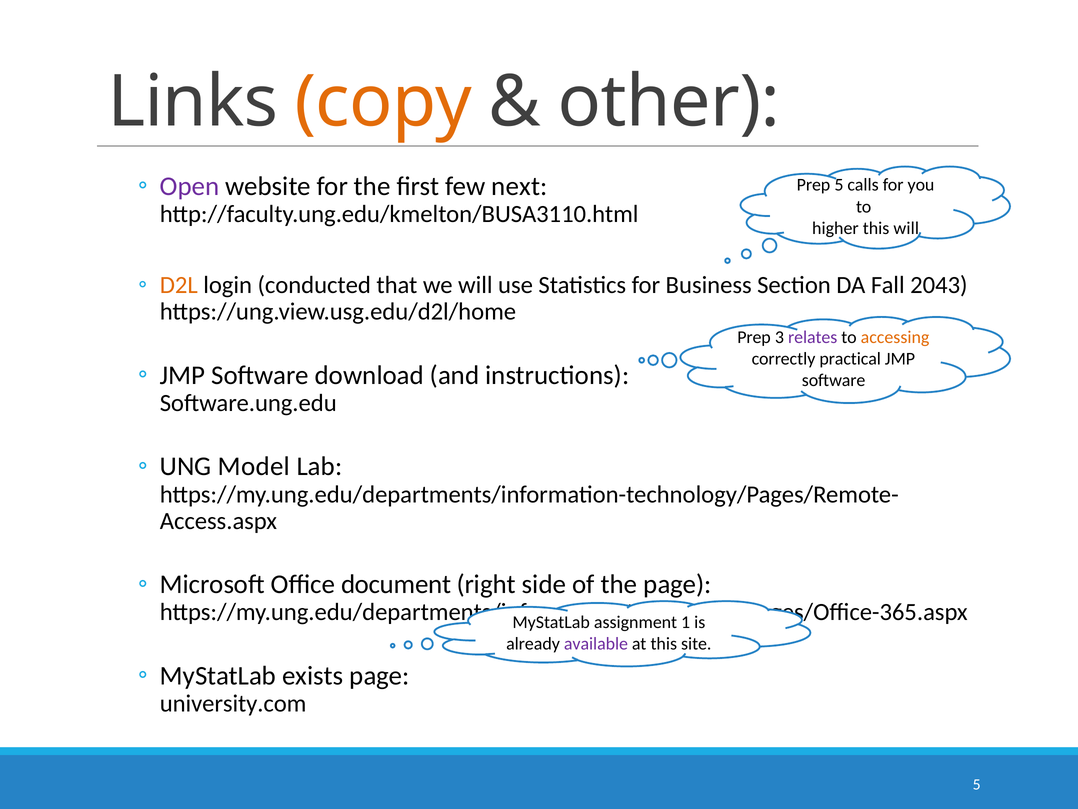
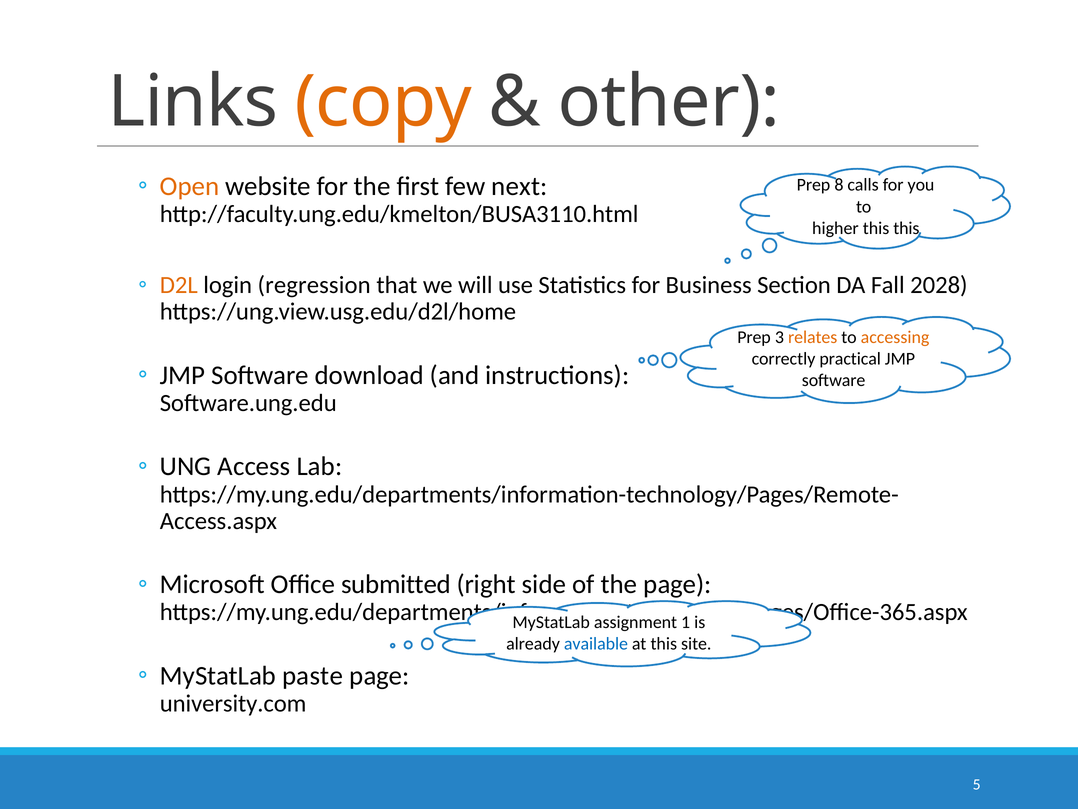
Open colour: purple -> orange (190, 186)
Prep 5: 5 -> 8 (839, 185)
this will: will -> this (906, 228)
conducted: conducted -> regression (314, 285)
2043: 2043 -> 2028 (939, 285)
relates colour: purple -> orange (813, 337)
Model: Model -> Access (254, 466)
document: document -> submitted (396, 584)
available colour: purple -> blue (596, 644)
exists: exists -> paste (313, 675)
